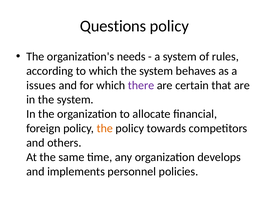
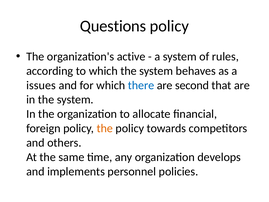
needs: needs -> active (131, 56)
there colour: purple -> blue (141, 85)
certain: certain -> second (192, 85)
